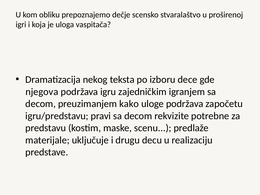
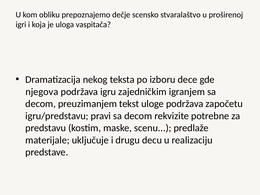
kako: kako -> tekst (129, 104)
